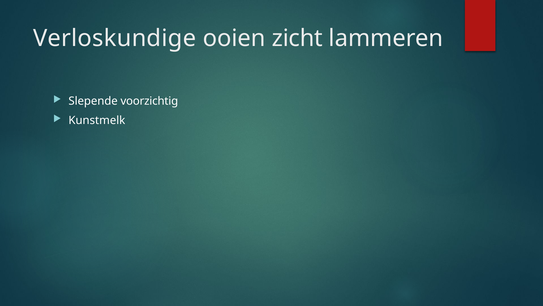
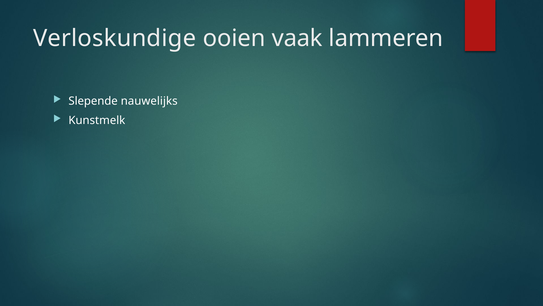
zicht: zicht -> vaak (297, 38)
voorzichtig: voorzichtig -> nauwelijks (149, 101)
